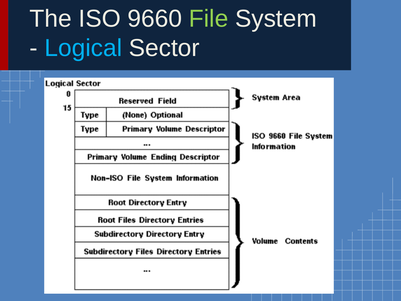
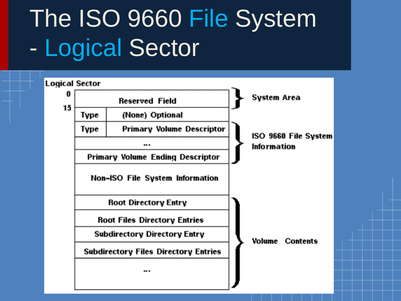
File colour: light green -> light blue (209, 19)
